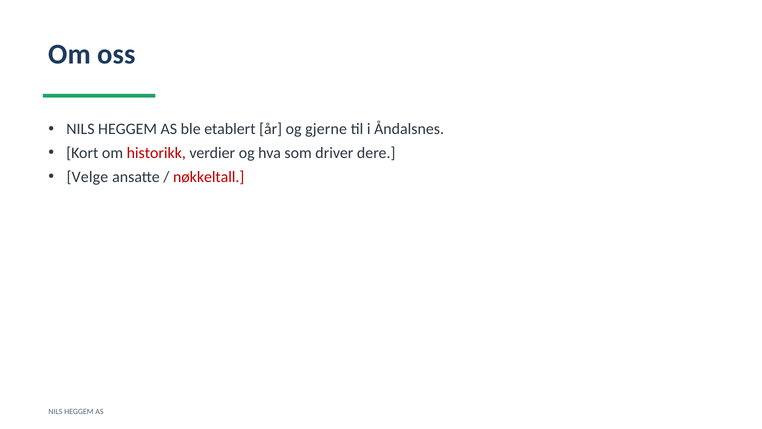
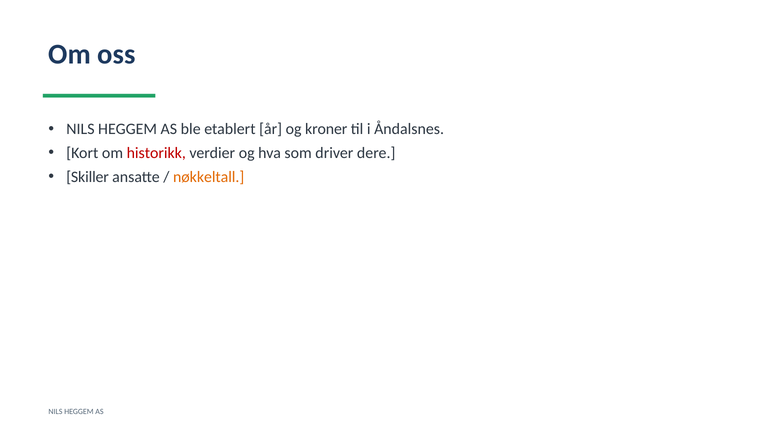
gjerne: gjerne -> kroner (326, 129)
Velge: Velge -> Skiller (88, 177)
nøkkeltall colour: red -> orange (209, 177)
